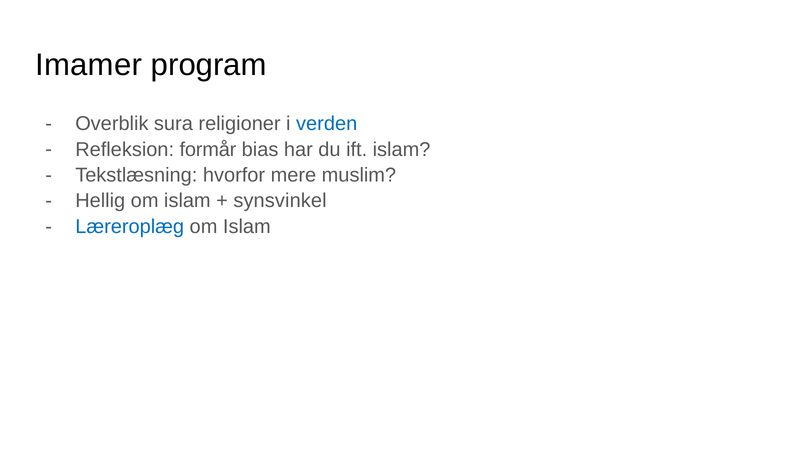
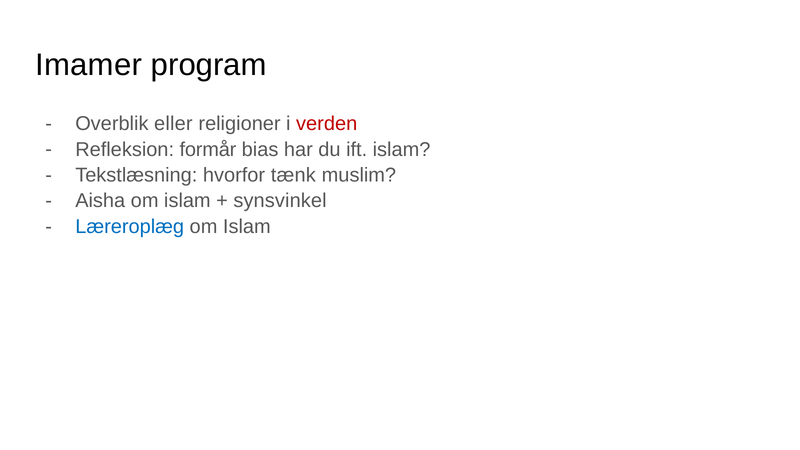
sura: sura -> eller (173, 124)
verden colour: blue -> red (327, 124)
mere: mere -> tænk (293, 175)
Hellig: Hellig -> Aisha (100, 201)
